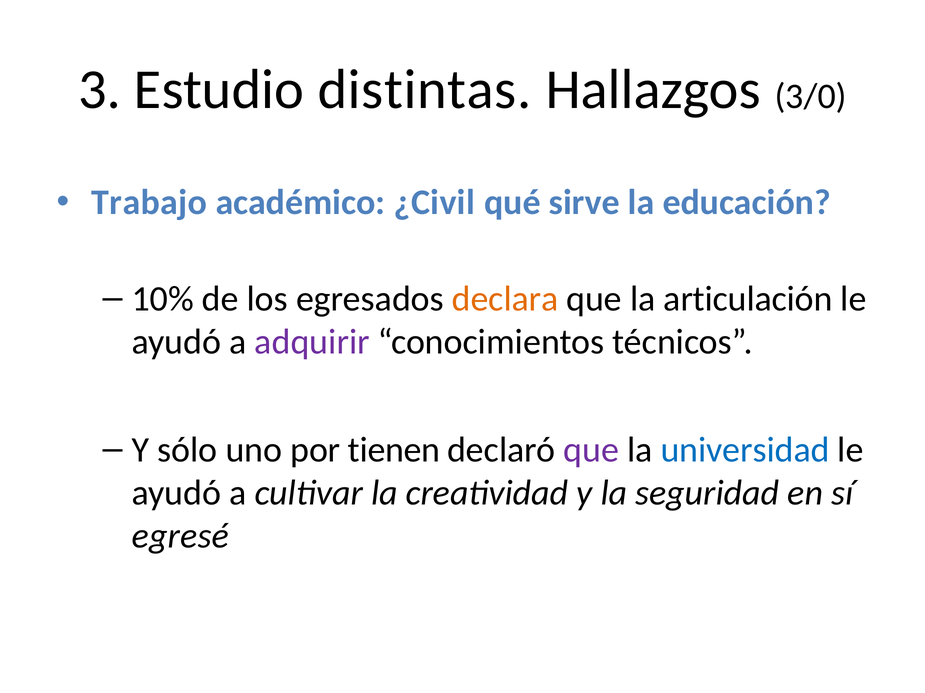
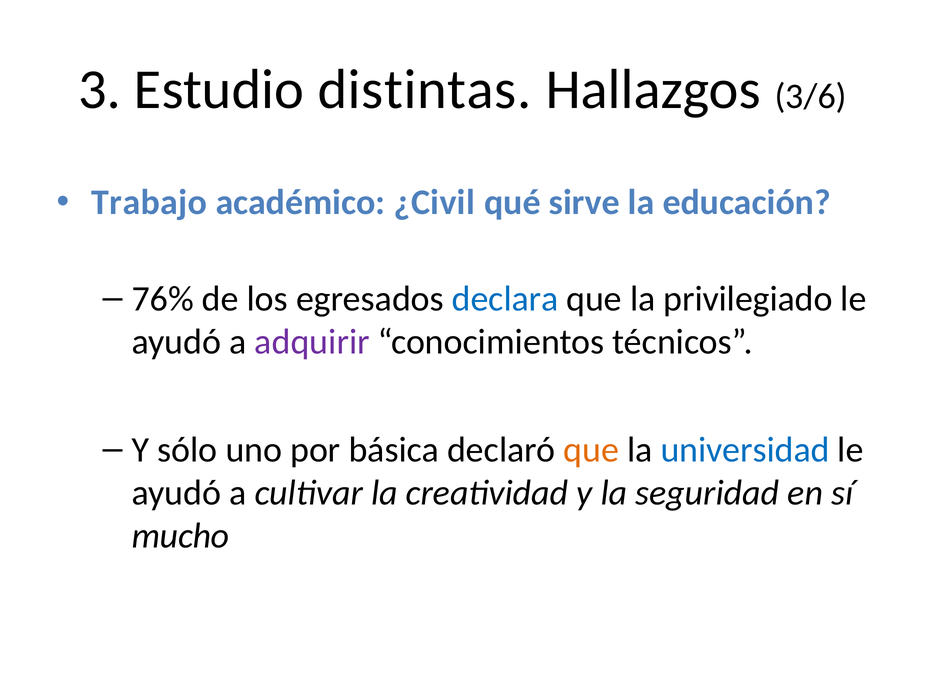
3/0: 3/0 -> 3/6 (811, 96)
10%: 10% -> 76% (163, 299)
declara colour: orange -> blue (505, 299)
articulación: articulación -> privilegiado (748, 299)
tienen: tienen -> básica (394, 450)
que colour: purple -> orange (591, 450)
egresé: egresé -> mucho (181, 536)
